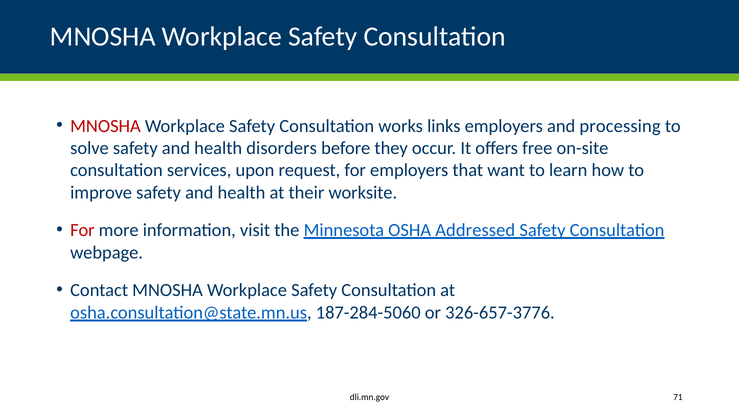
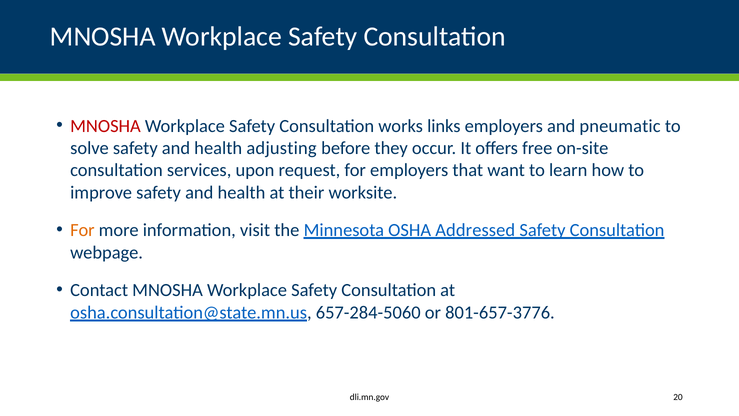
processing: processing -> pneumatic (620, 126)
disorders: disorders -> adjusting (282, 148)
For colour: red -> orange (82, 230)
187-284-5060: 187-284-5060 -> 657-284-5060 (368, 312)
326-657-3776: 326-657-3776 -> 801-657-3776 (500, 312)
71: 71 -> 20 (678, 397)
